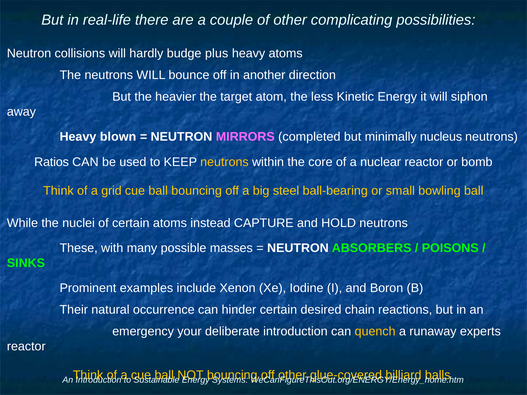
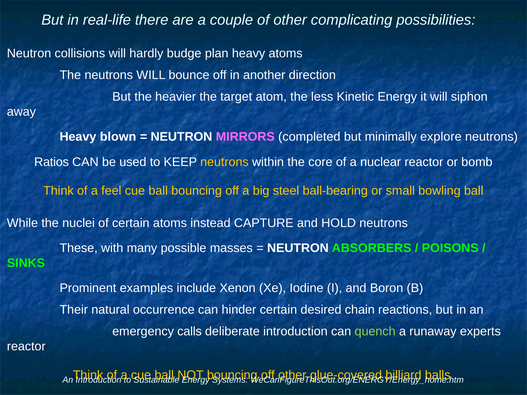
plus: plus -> plan (217, 54)
nucleus: nucleus -> explore (441, 137)
grid: grid -> feel (111, 191)
your: your -> calls (190, 332)
quench colour: yellow -> light green (375, 332)
